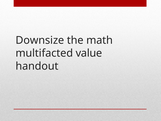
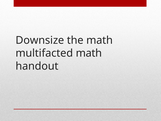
multifacted value: value -> math (89, 53)
